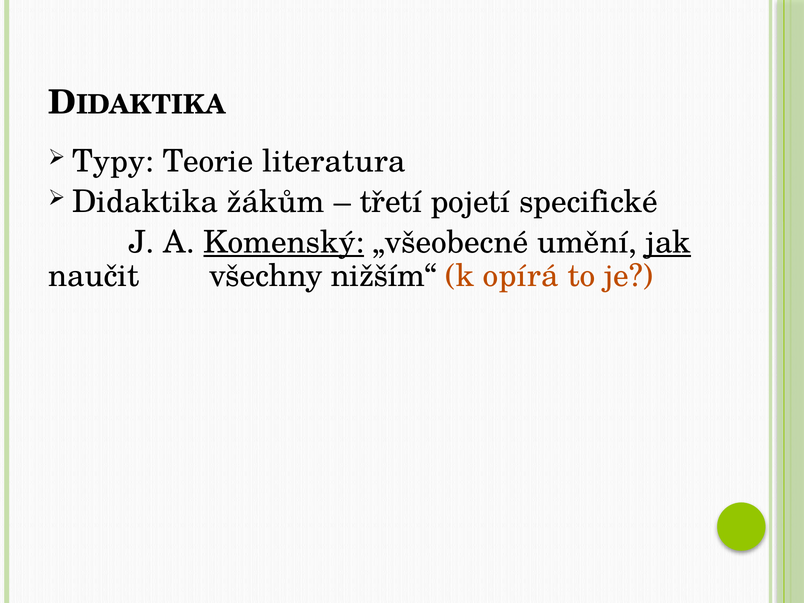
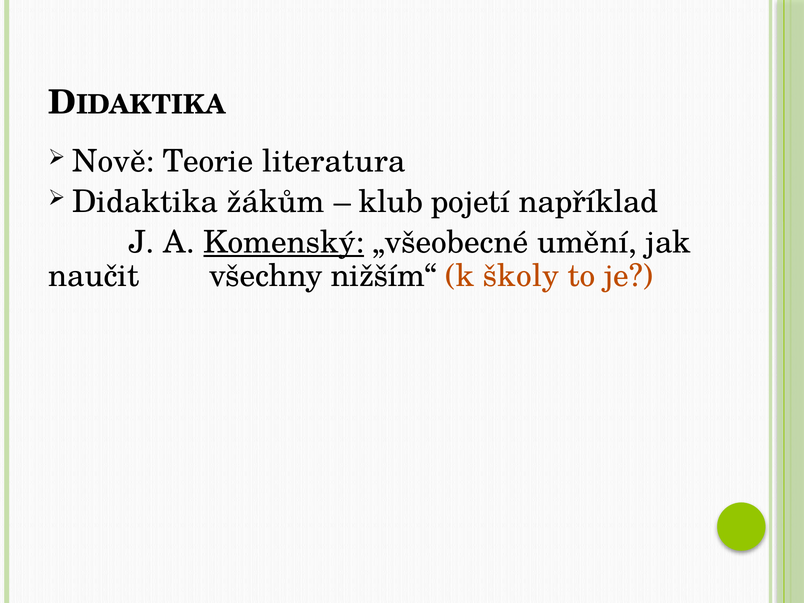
Typy: Typy -> Nově (113, 161)
třetí: třetí -> klub (391, 202)
specifické: specifické -> například (589, 202)
jak underline: present -> none (668, 242)
opírá: opírá -> školy (521, 276)
